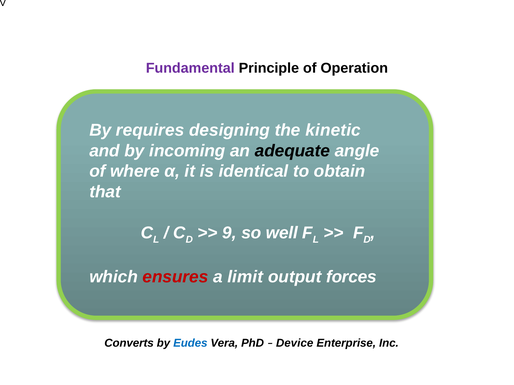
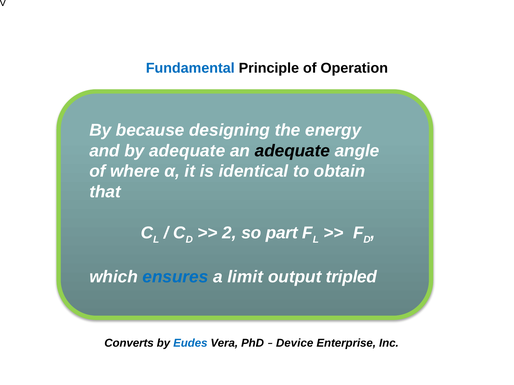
Fundamental colour: purple -> blue (190, 68)
requires: requires -> because (150, 130)
kinetic: kinetic -> energy (333, 130)
by incoming: incoming -> adequate (187, 151)
9: 9 -> 2 (229, 233)
well: well -> part (282, 233)
ensures colour: red -> blue (175, 277)
forces: forces -> tripled (351, 277)
